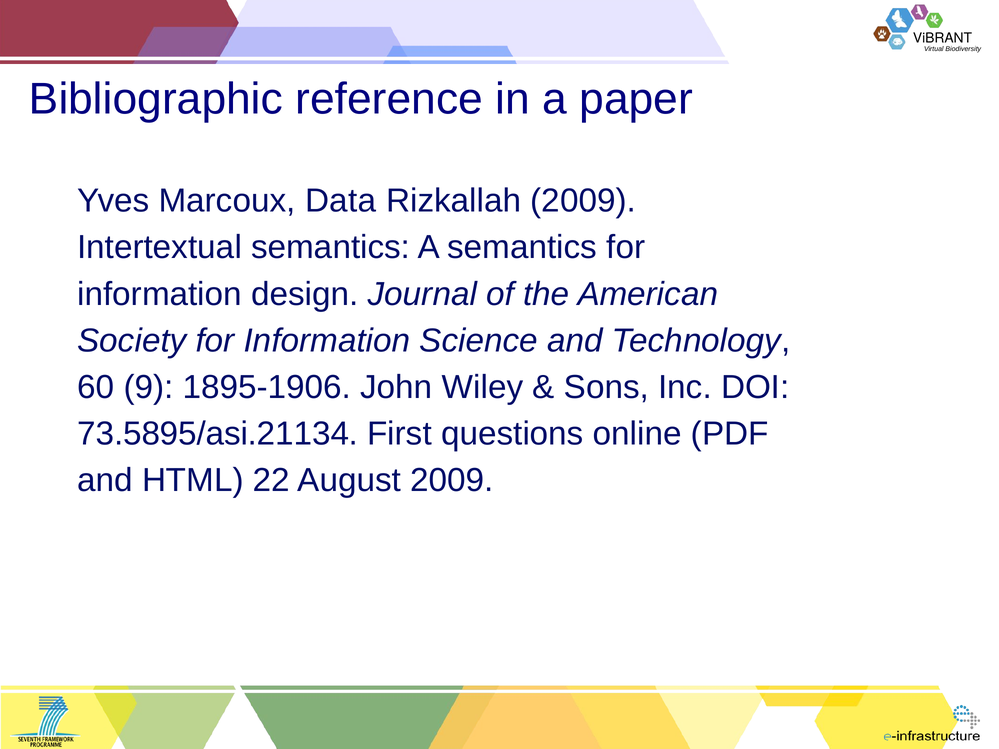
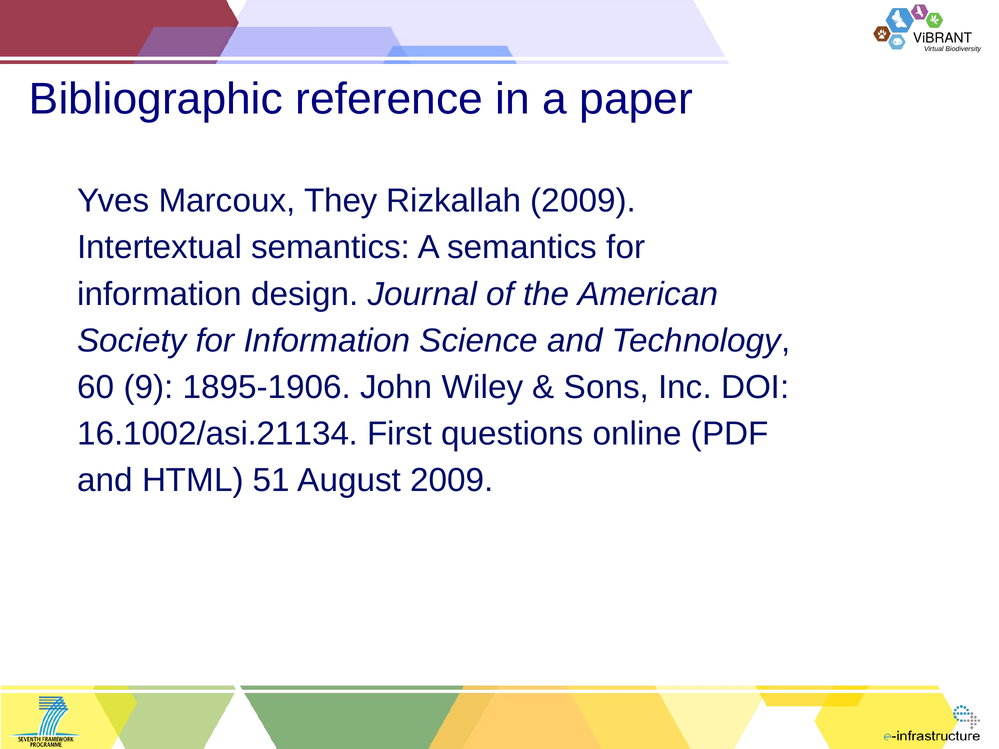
Data: Data -> They (341, 201)
73.5895/asi.21134: 73.5895/asi.21134 -> 16.1002/asi.21134 (218, 434)
22: 22 -> 51 (271, 481)
